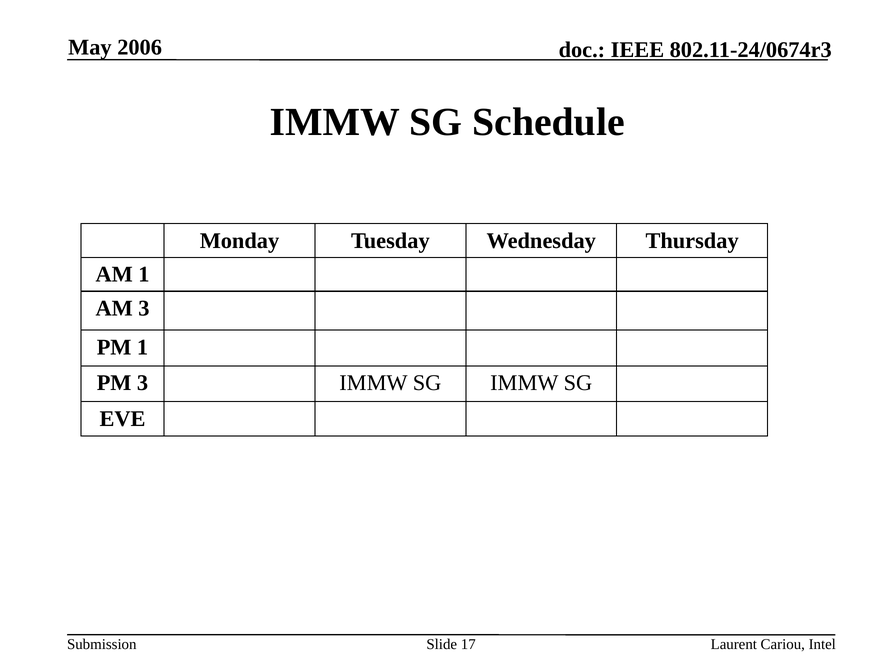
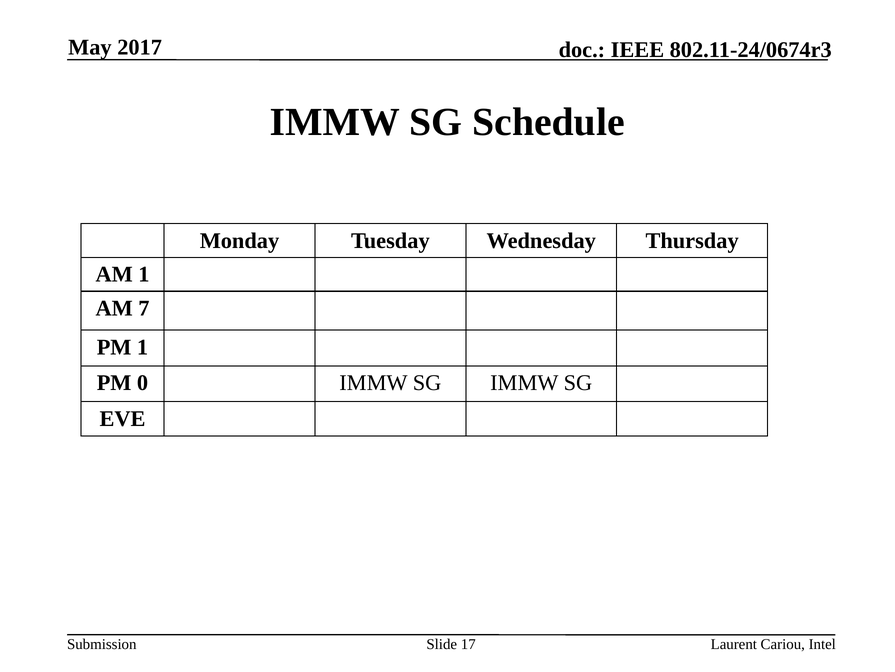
2006: 2006 -> 2017 (140, 47)
AM 3: 3 -> 7 (144, 308)
PM 3: 3 -> 0 (143, 383)
